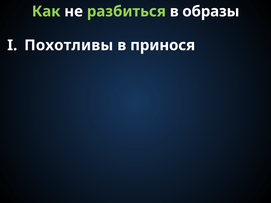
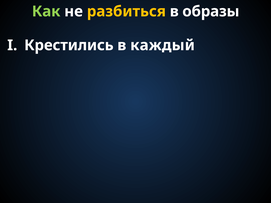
разбиться colour: light green -> yellow (126, 11)
Похотливы: Похотливы -> Крестились (69, 45)
принося: принося -> каждый (163, 45)
